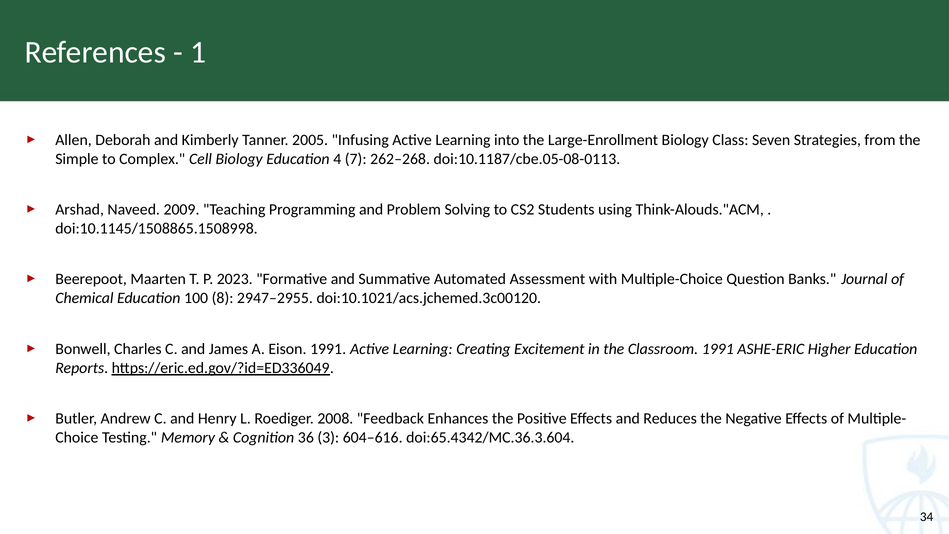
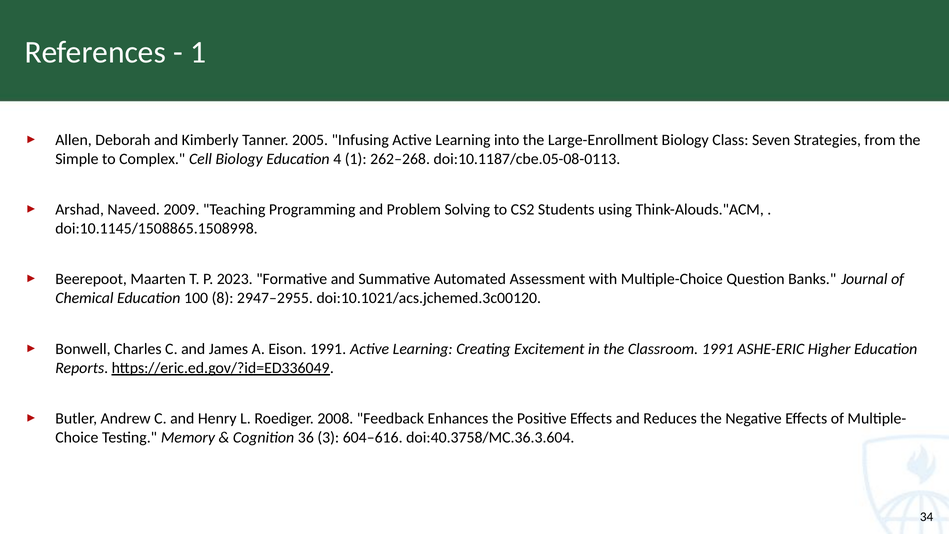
4 7: 7 -> 1 (356, 159)
doi:65.4342/MC.36.3.604: doi:65.4342/MC.36.3.604 -> doi:40.3758/MC.36.3.604 (490, 438)
